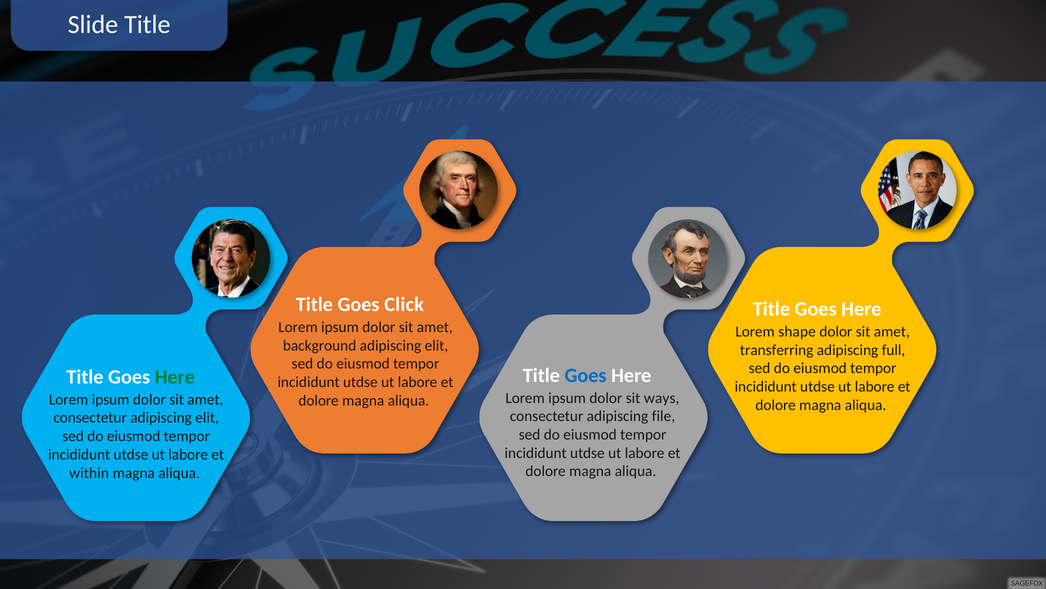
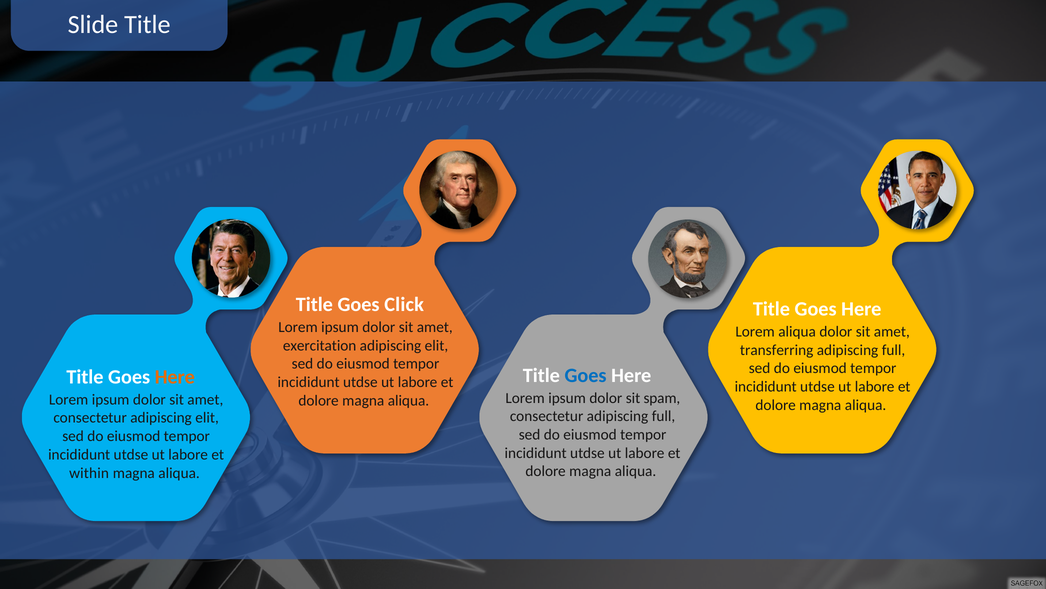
Lorem shape: shape -> aliqua (797, 331)
background: background -> exercitation (320, 345)
Here colour: green -> orange (175, 377)
ways: ways -> spam (662, 398)
consectetur adipiscing file: file -> full (664, 416)
